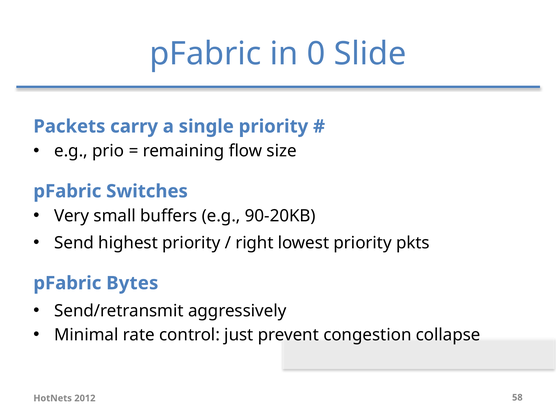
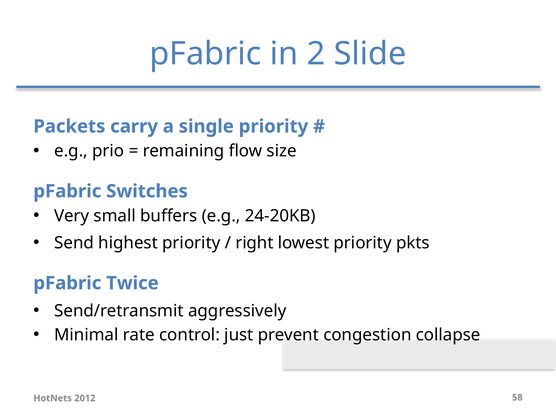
0: 0 -> 2 (316, 54)
90-20KB: 90-20KB -> 24-20KB (280, 216)
Bytes: Bytes -> Twice (132, 283)
